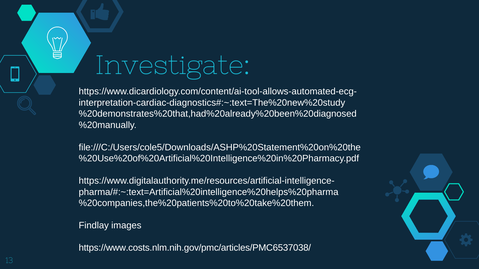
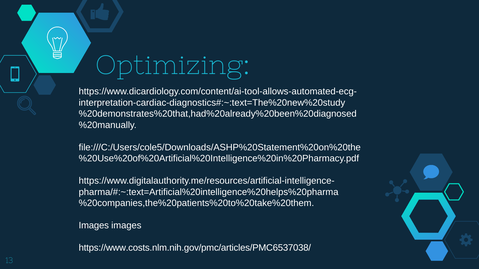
Investigate: Investigate -> Optimizing (173, 66)
Findlay: Findlay -> Images (94, 226)
